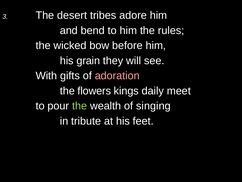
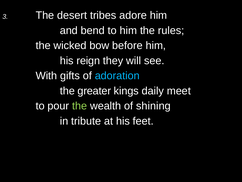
grain: grain -> reign (88, 60)
adoration colour: pink -> light blue (117, 76)
flowers: flowers -> greater (94, 91)
singing: singing -> shining (153, 106)
